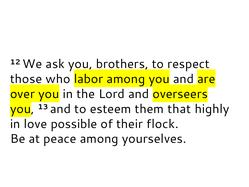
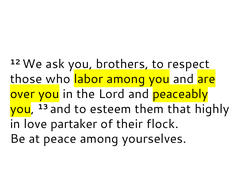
overseers: overseers -> peaceably (180, 94)
possible: possible -> partaker (74, 124)
